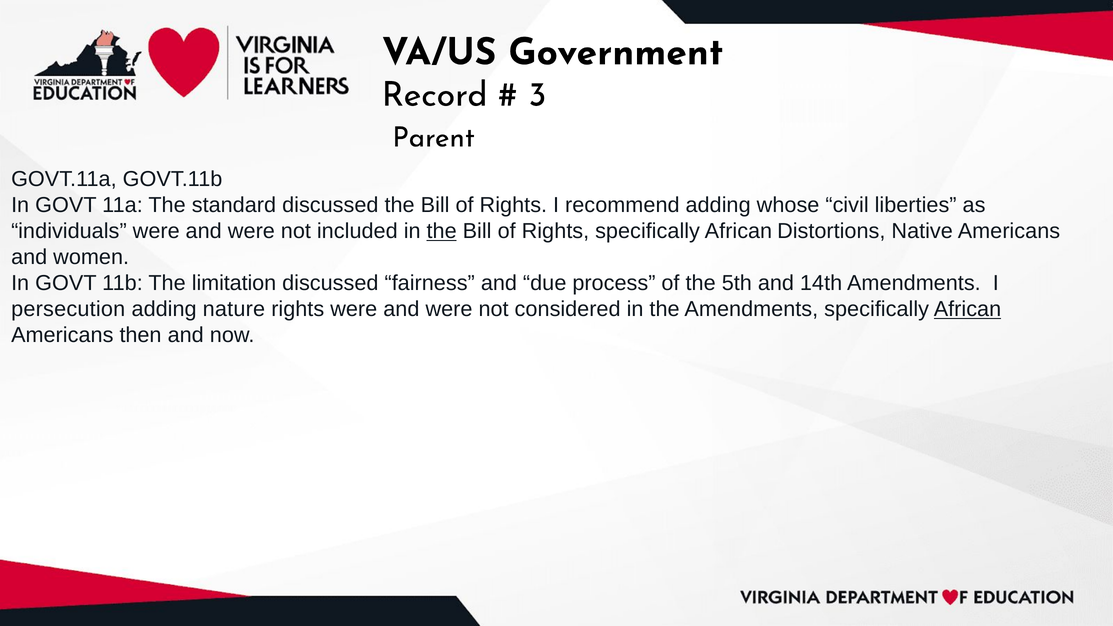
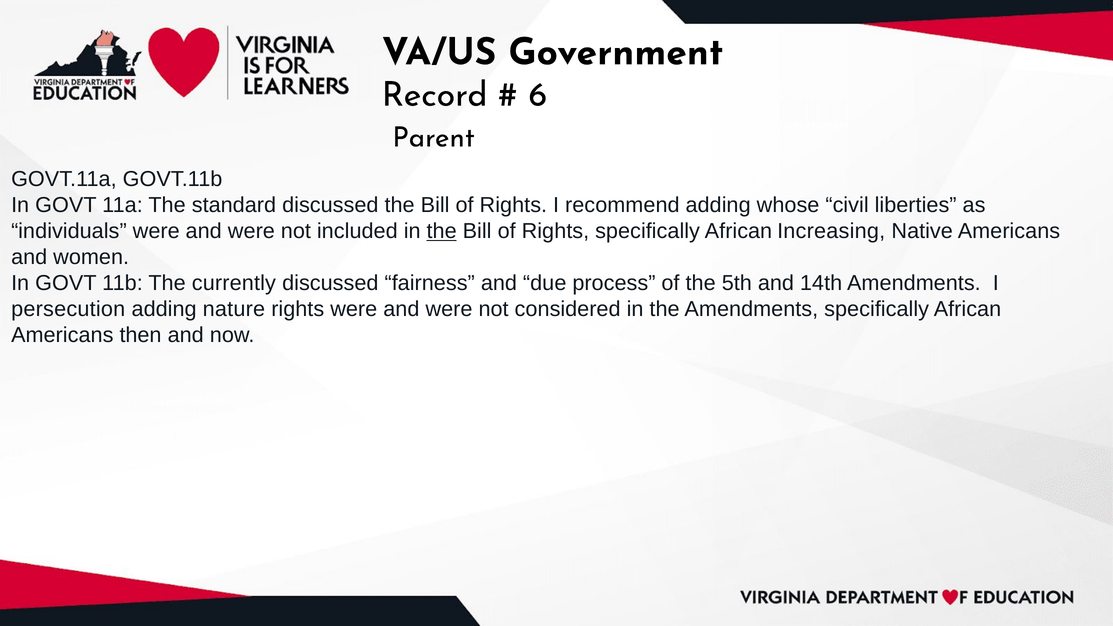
3: 3 -> 6 (538, 94)
Distortions: Distortions -> Increasing (831, 231)
limitation: limitation -> currently (234, 283)
African underline: present -> none (967, 309)
